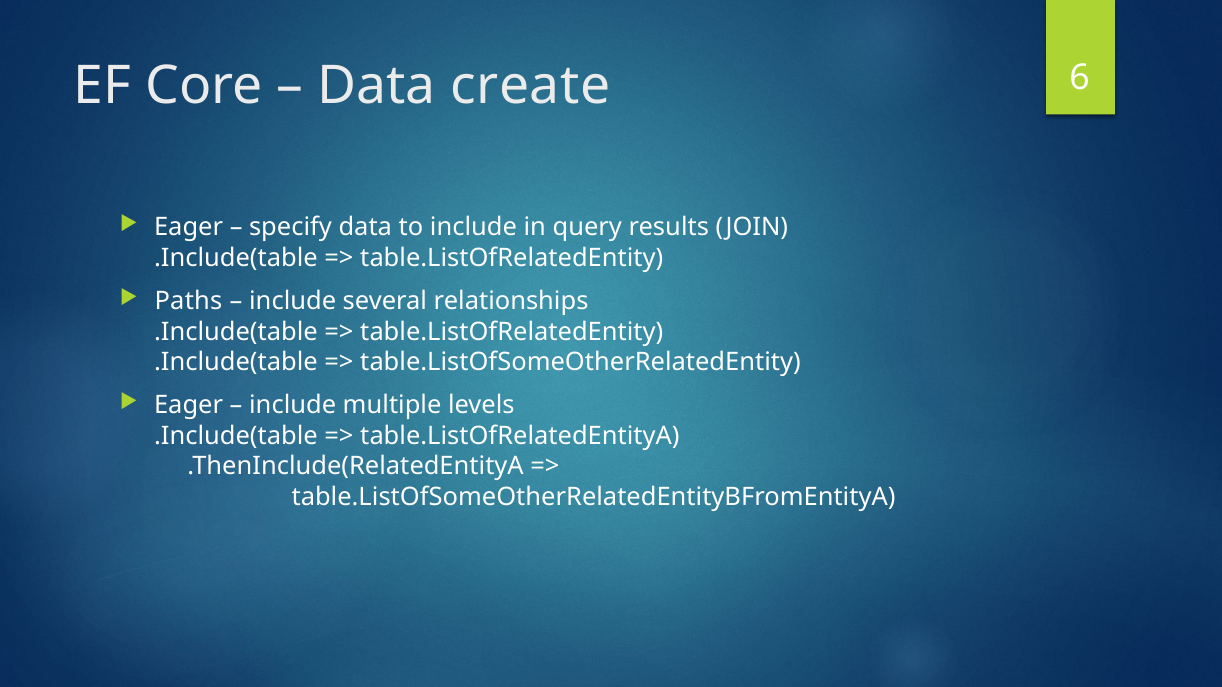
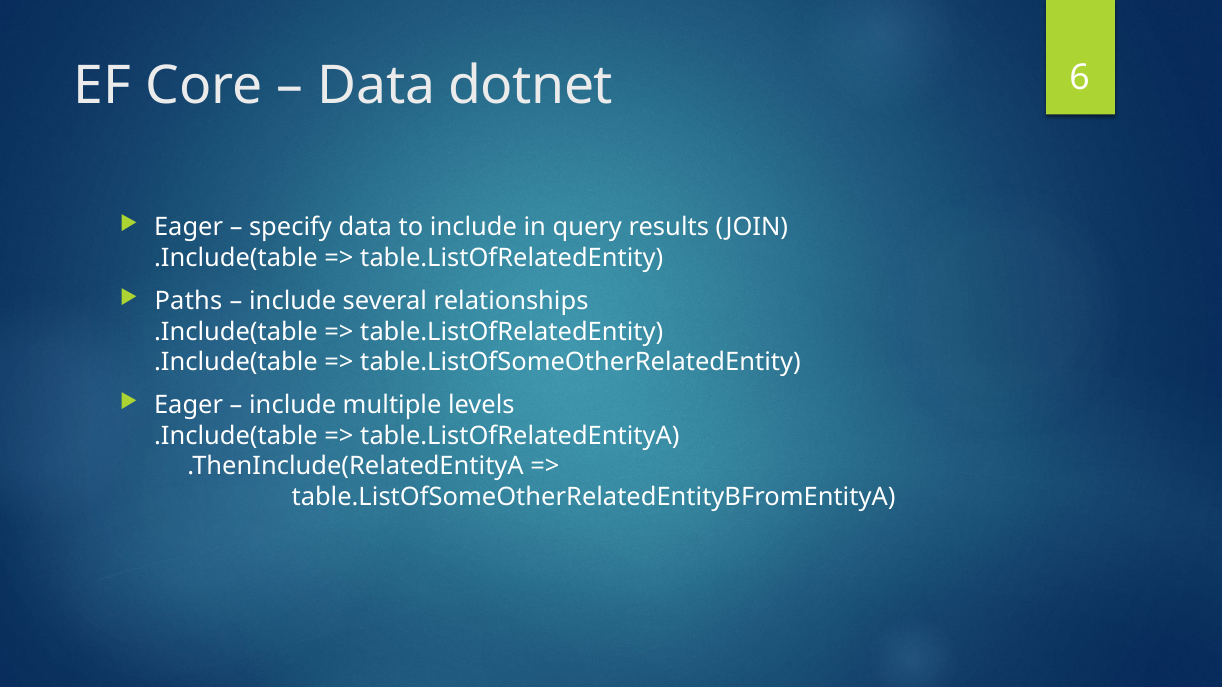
create: create -> dotnet (531, 86)
